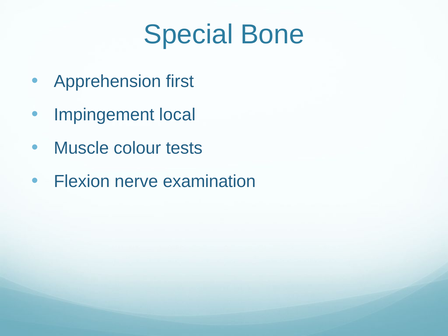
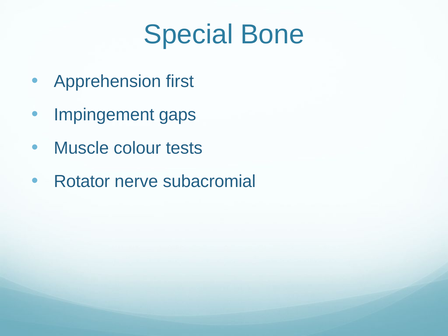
local: local -> gaps (178, 115)
Flexion: Flexion -> Rotator (82, 181)
examination: examination -> subacromial (209, 181)
